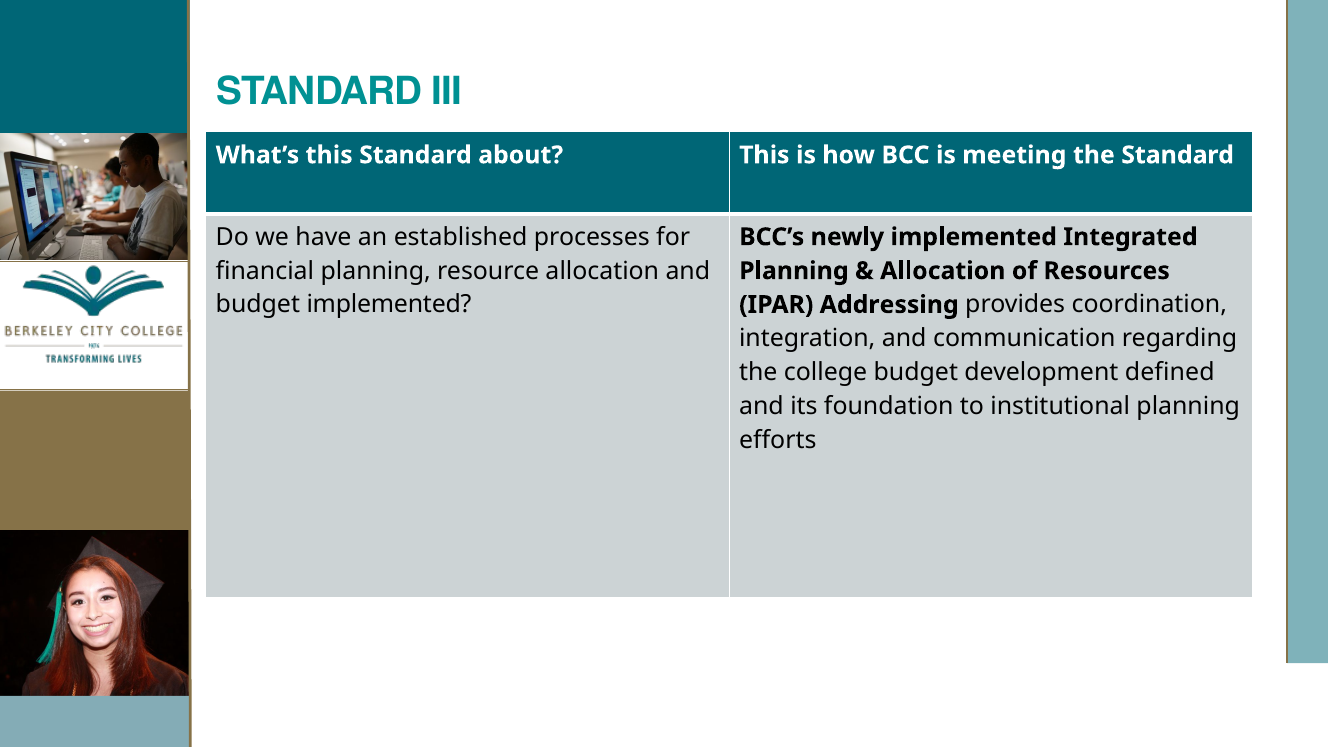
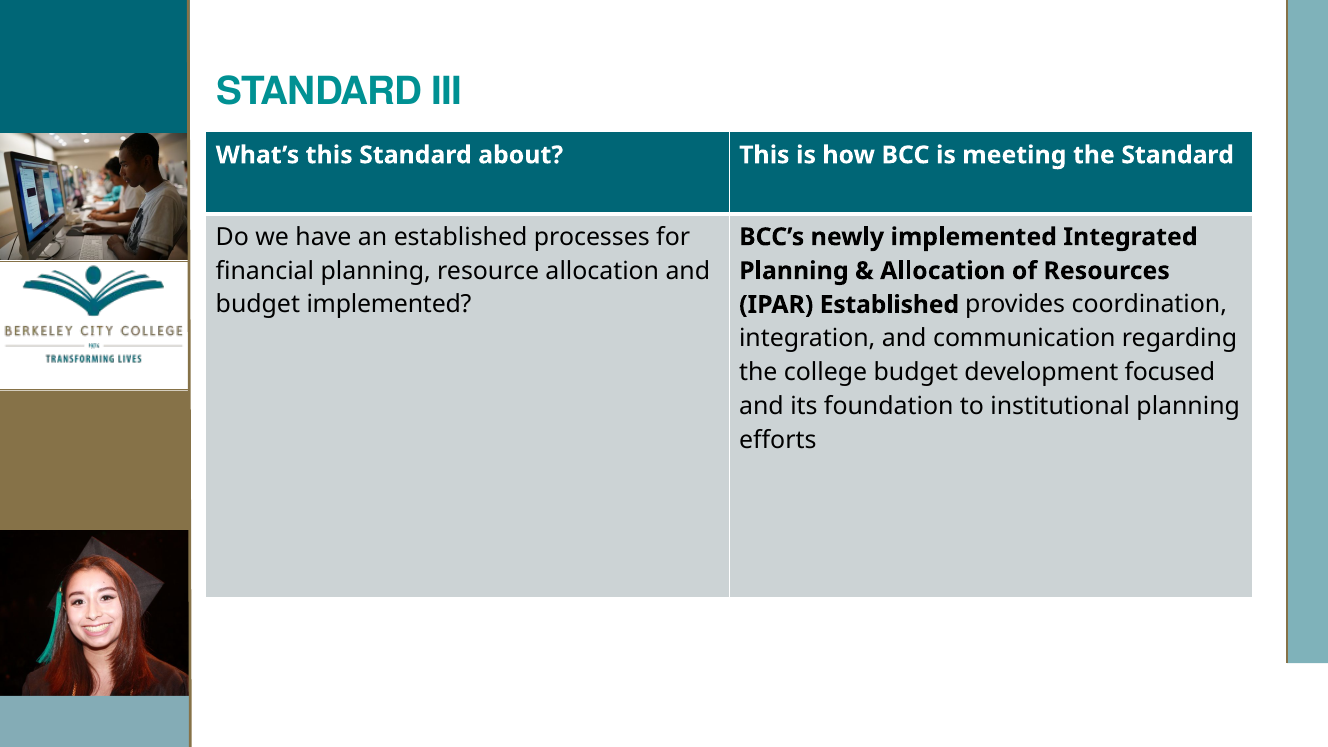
IPAR Addressing: Addressing -> Established (889, 305)
defined: defined -> focused (1170, 373)
